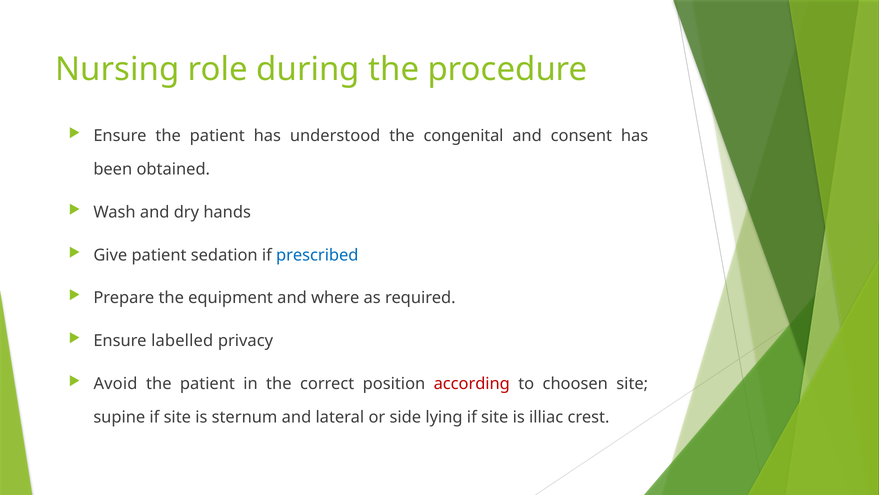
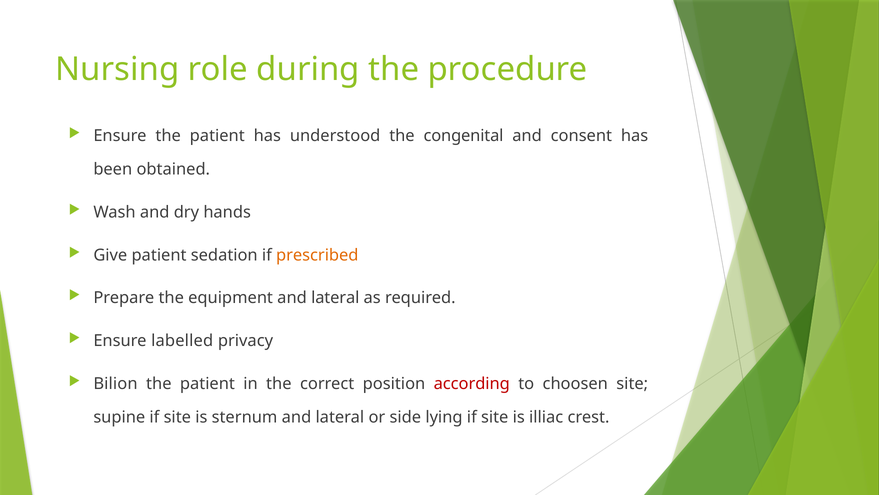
prescribed colour: blue -> orange (317, 255)
equipment and where: where -> lateral (335, 298)
Avoid: Avoid -> Bilion (115, 383)
